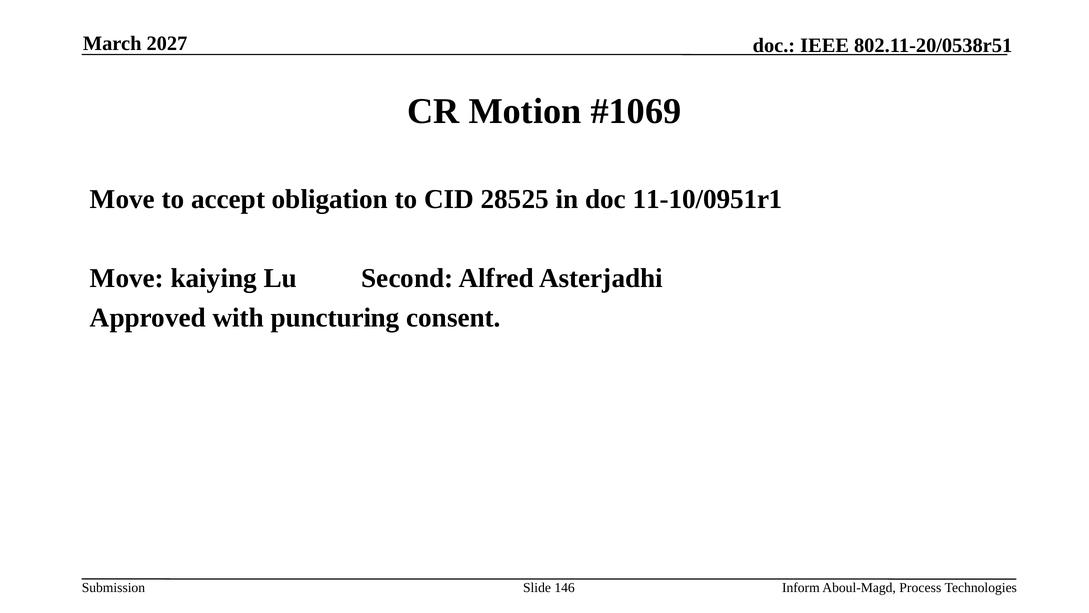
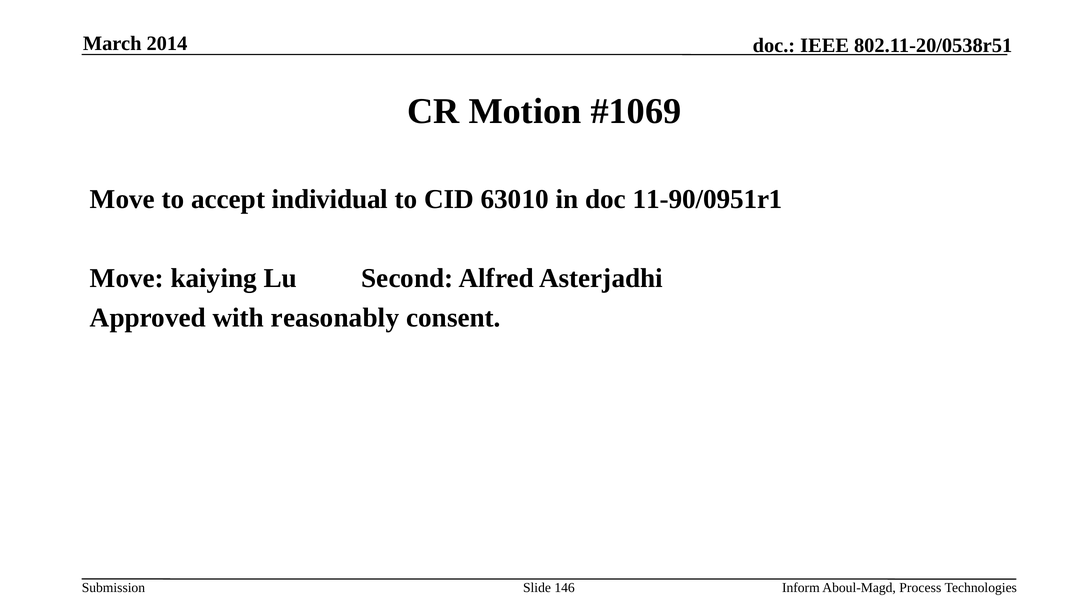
2027: 2027 -> 2014 (167, 43)
obligation: obligation -> individual (330, 199)
28525: 28525 -> 63010 (515, 199)
11-10/0951r1: 11-10/0951r1 -> 11-90/0951r1 (708, 199)
puncturing: puncturing -> reasonably (335, 318)
